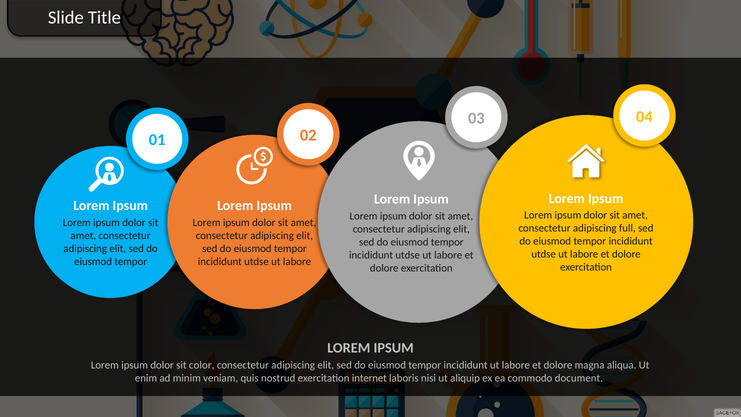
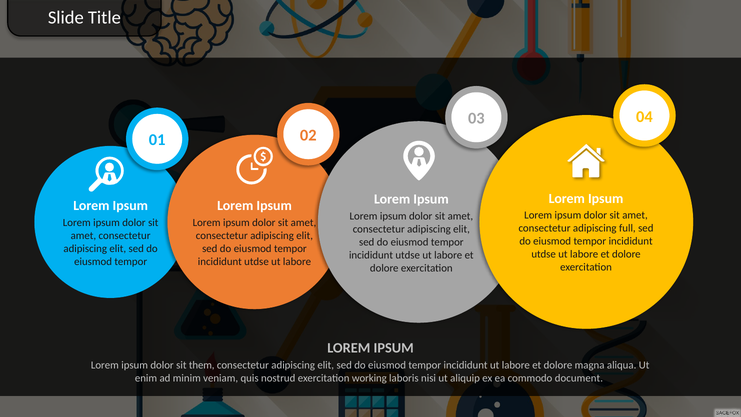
color: color -> them (202, 365)
internet: internet -> working (369, 378)
